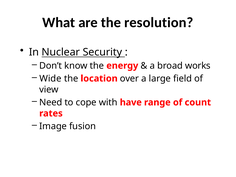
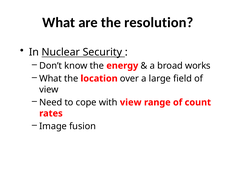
Wide: Wide -> What (50, 79)
with have: have -> view (131, 102)
